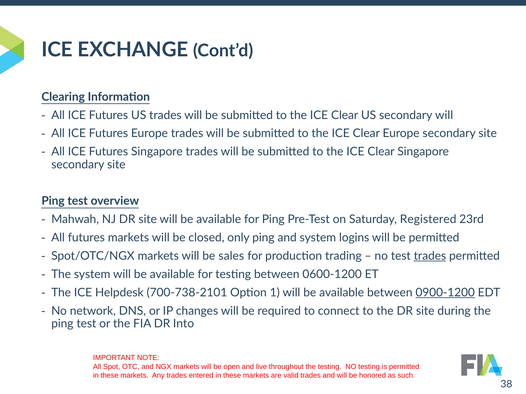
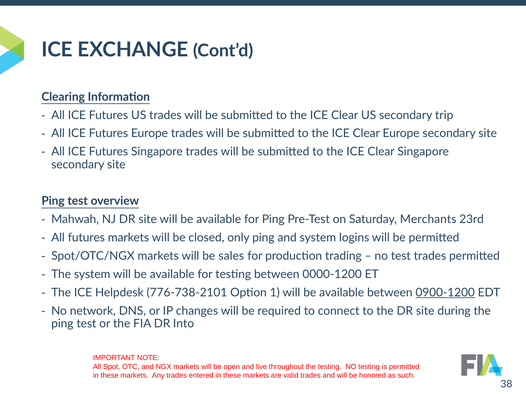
secondary will: will -> trip (444, 115)
Registered: Registered -> Merchants (428, 220)
trades underline: present -> none (430, 256)
0600-1200: 0600-1200 -> 0000-1200 (332, 275)
700-738-2101: 700-738-2101 -> 776-738-2101 (187, 293)
